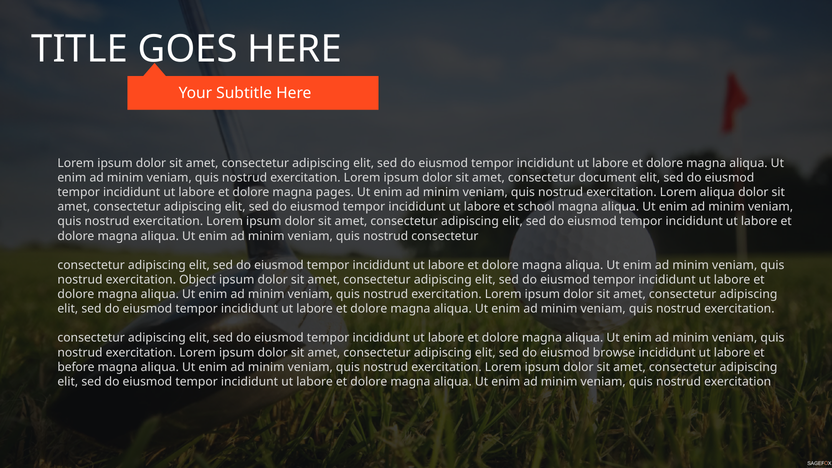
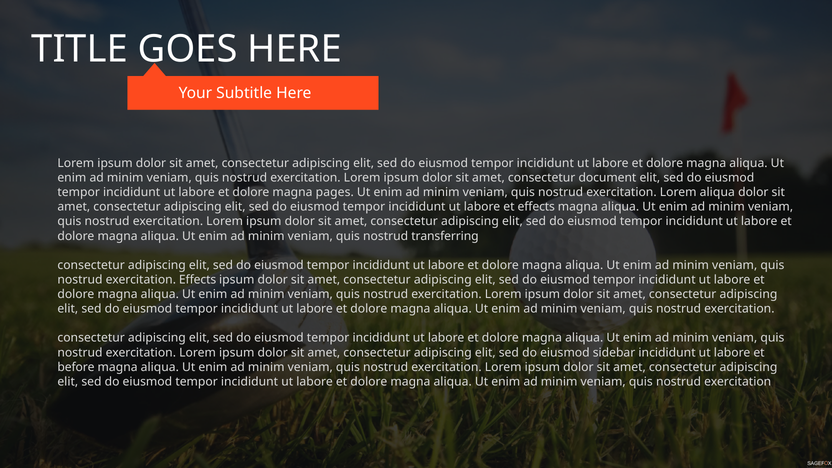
et school: school -> effects (536, 207)
nostrud consectetur: consectetur -> transferring (445, 236)
exercitation Object: Object -> Effects (198, 280)
browse: browse -> sidebar (614, 353)
